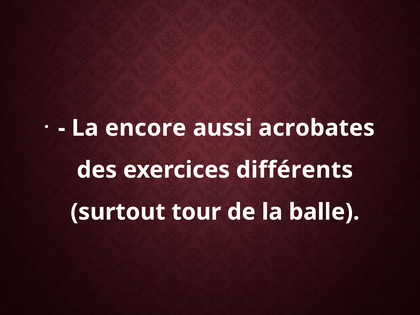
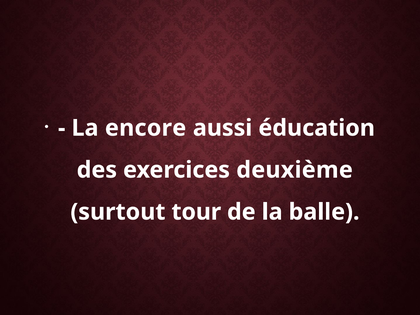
acrobates: acrobates -> éducation (317, 128)
différents: différents -> deuxième (295, 170)
